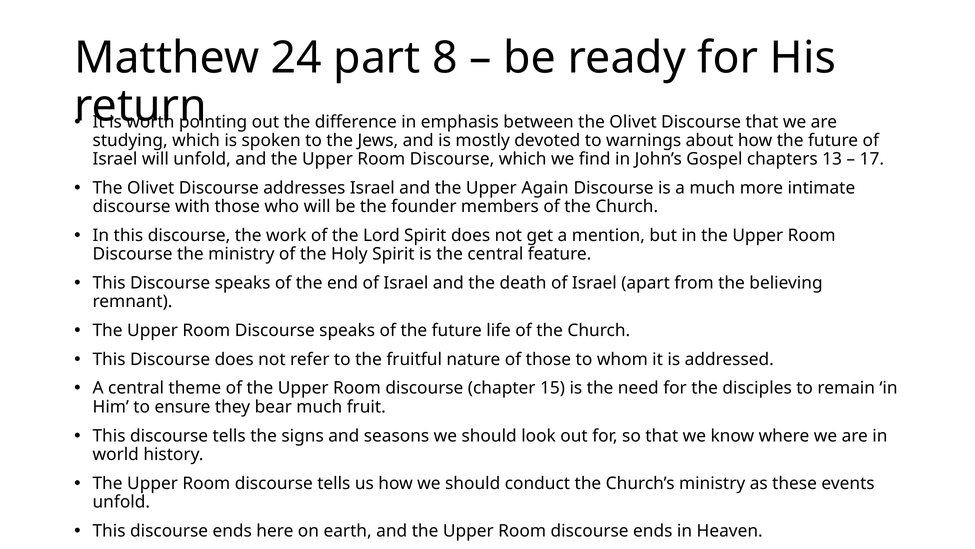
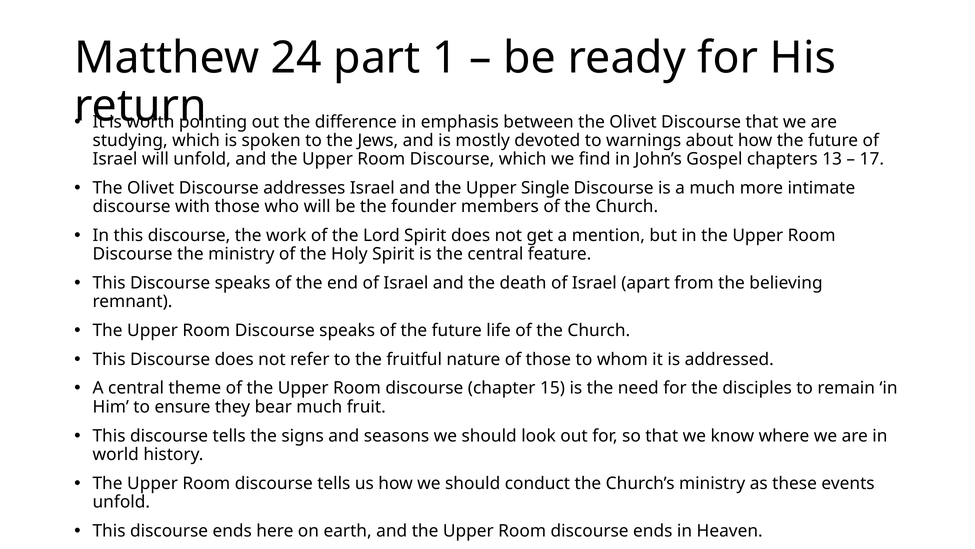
8: 8 -> 1 (445, 58)
Again: Again -> Single (545, 188)
